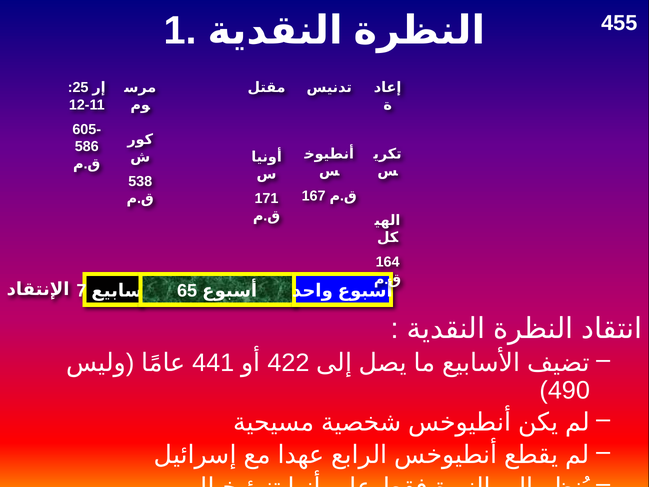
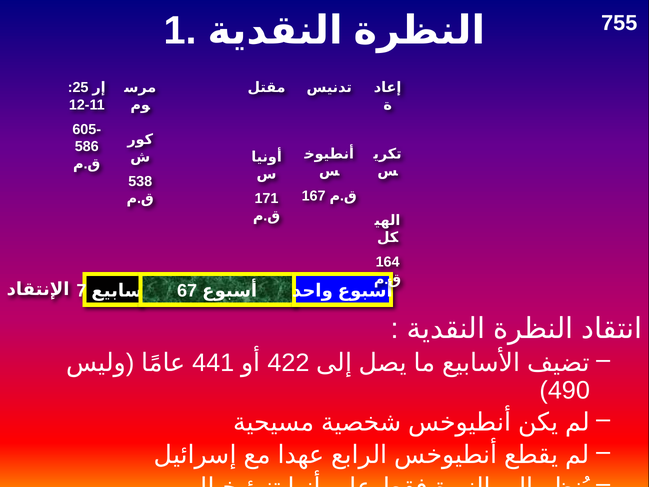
455: 455 -> 755 (619, 23)
65: 65 -> 67 (187, 291)
